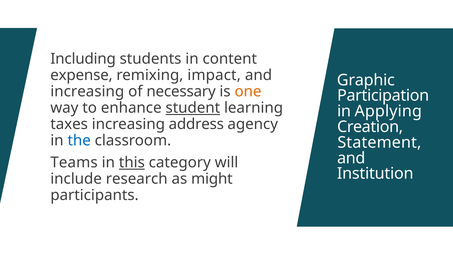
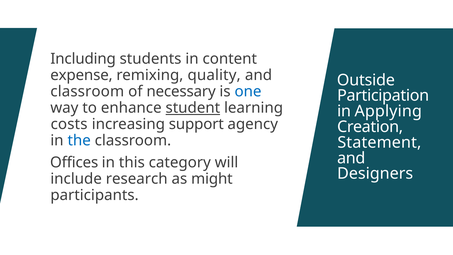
impact: impact -> quality (214, 75)
Graphic: Graphic -> Outside (366, 80)
increasing: increasing -> classroom (87, 91)
one colour: orange -> blue (248, 91)
taxes: taxes -> costs (69, 124)
address: address -> support (196, 124)
Teams: Teams -> Offices (74, 162)
this underline: present -> none (132, 162)
Institution: Institution -> Designers (375, 174)
